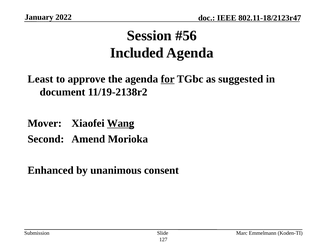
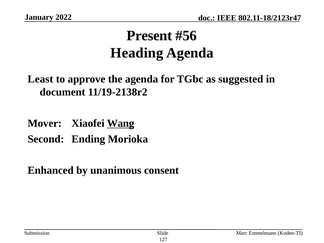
Session: Session -> Present (149, 36)
Included: Included -> Heading (137, 53)
for underline: present -> none (168, 79)
Amend: Amend -> Ending (88, 139)
